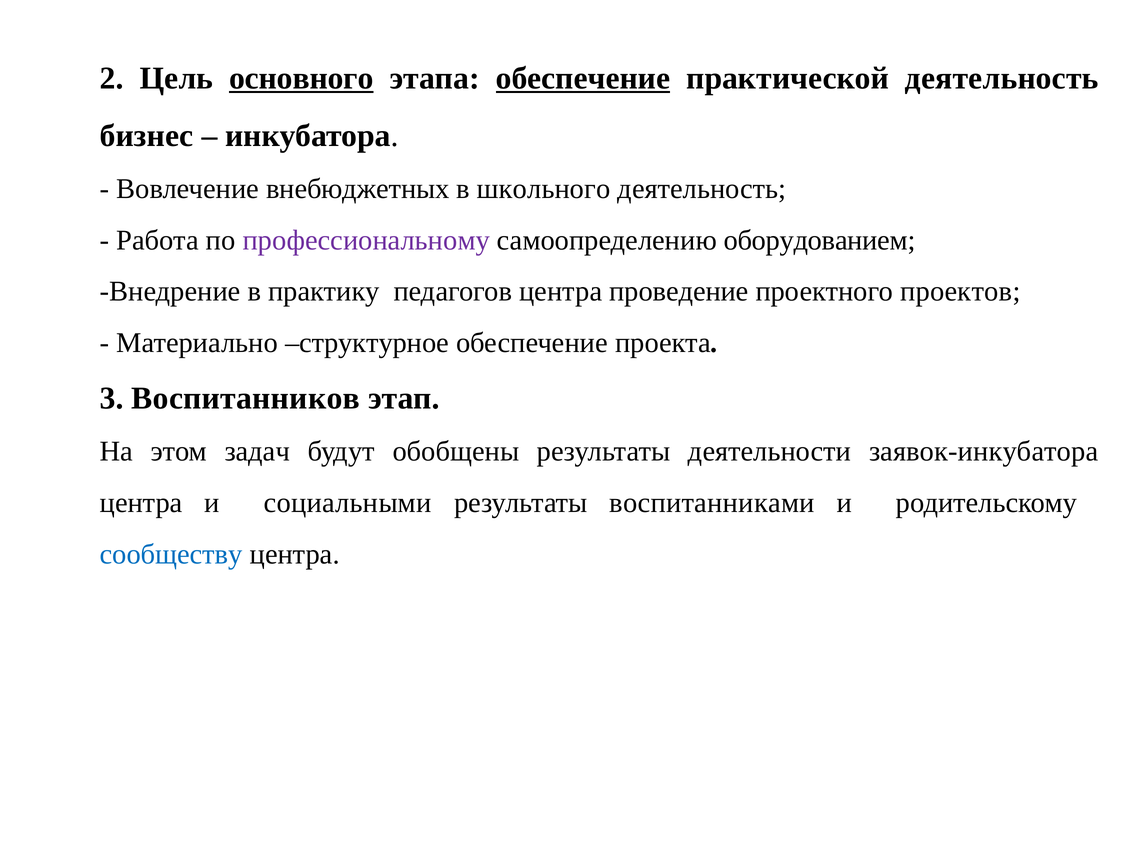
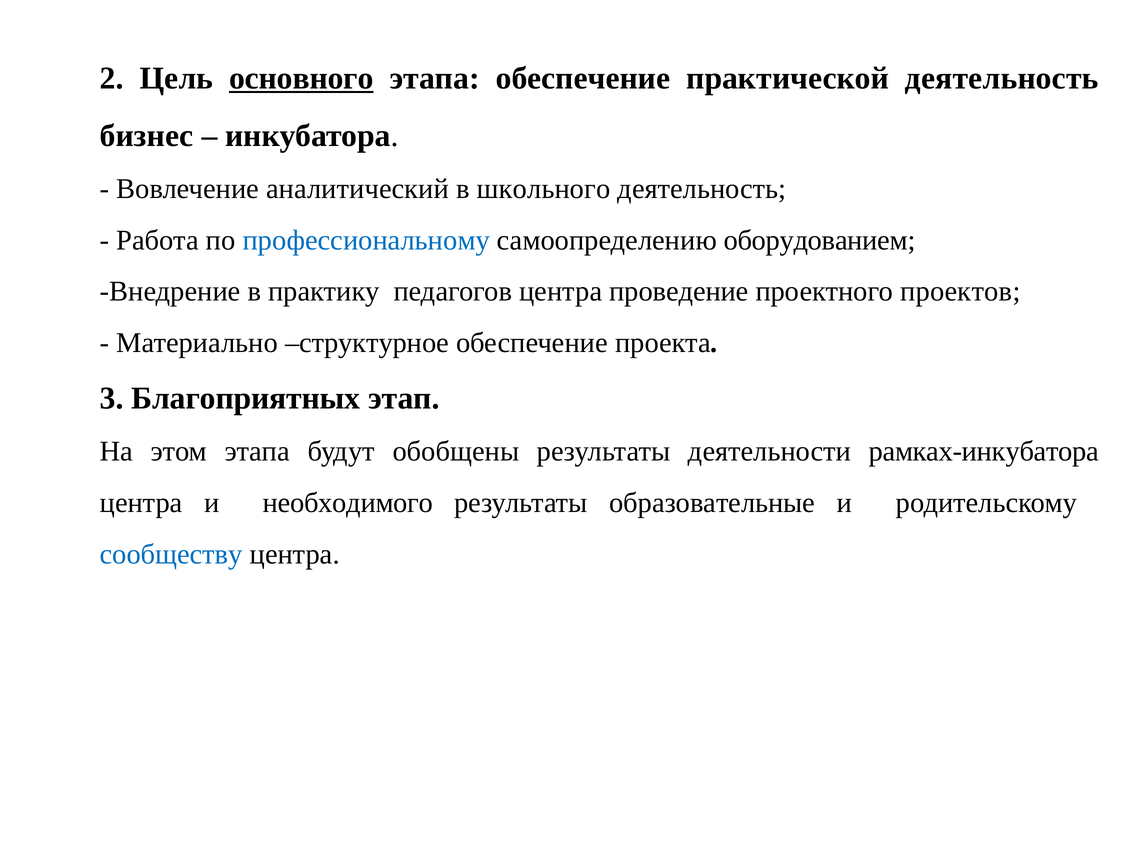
обеспечение underline: present -> none (583, 78)
внебюджетных: внебюджетных -> аналитический (358, 189)
профессиональному colour: purple -> blue (366, 240)
Воспитанников: Воспитанников -> Благоприятных (246, 398)
этом задач: задач -> этапа (257, 451)
заявок-инкубатора: заявок-инкубатора -> рамках-инкубатора (984, 451)
социальными: социальными -> необходимого (348, 503)
воспитанниками: воспитанниками -> образовательные (712, 503)
